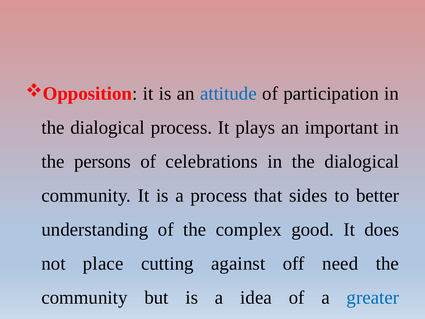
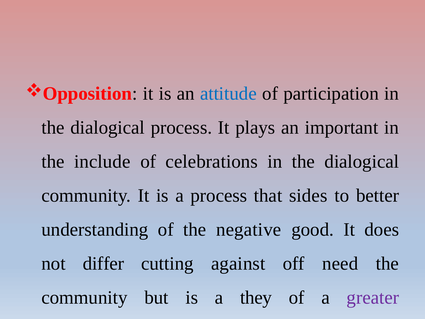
persons: persons -> include (102, 161)
complex: complex -> negative (249, 229)
place: place -> differ (103, 263)
idea: idea -> they (256, 297)
greater colour: blue -> purple (373, 297)
